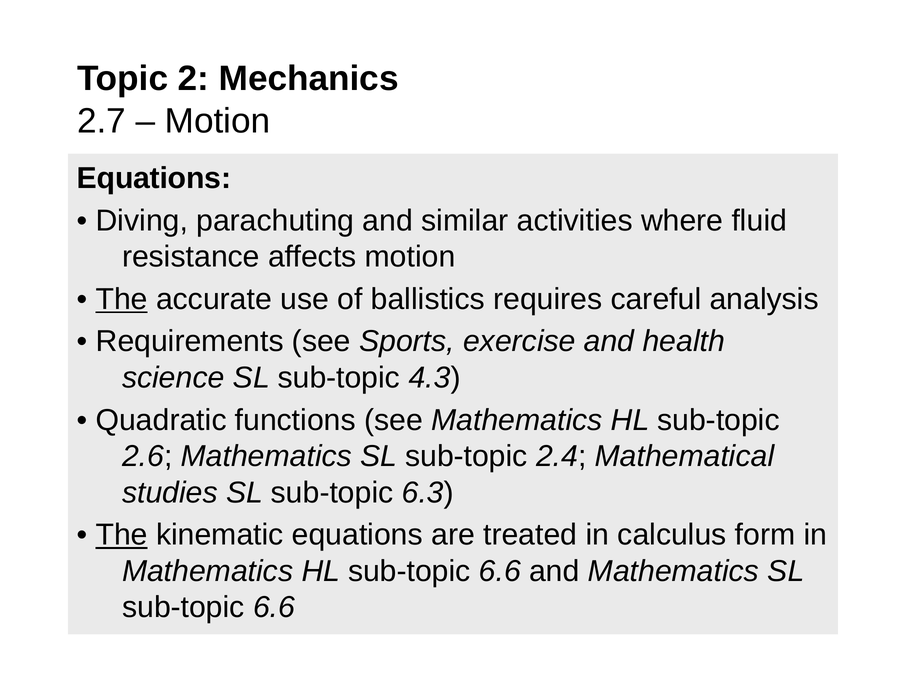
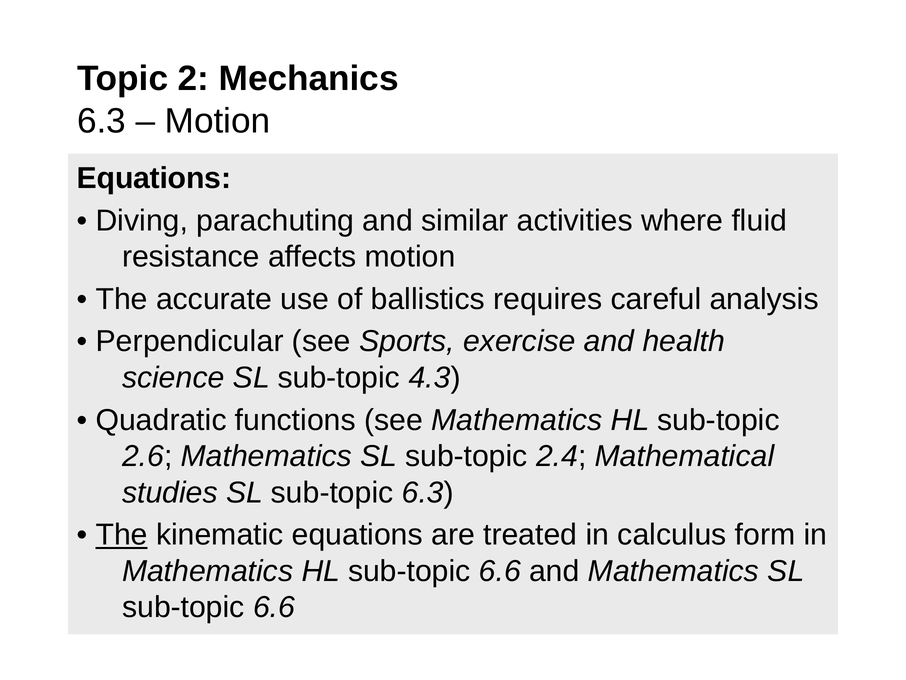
2.7: 2.7 -> 6.3 (101, 121)
The underline: present -> none (122, 299)
Requirements: Requirements -> Perpendicular (190, 341)
